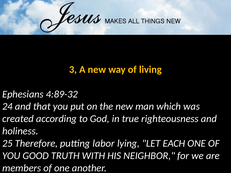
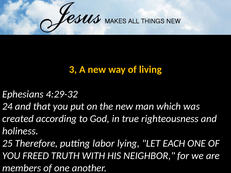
4:89-32: 4:89-32 -> 4:29-32 (62, 94)
GOOD: GOOD -> FREED (36, 156)
